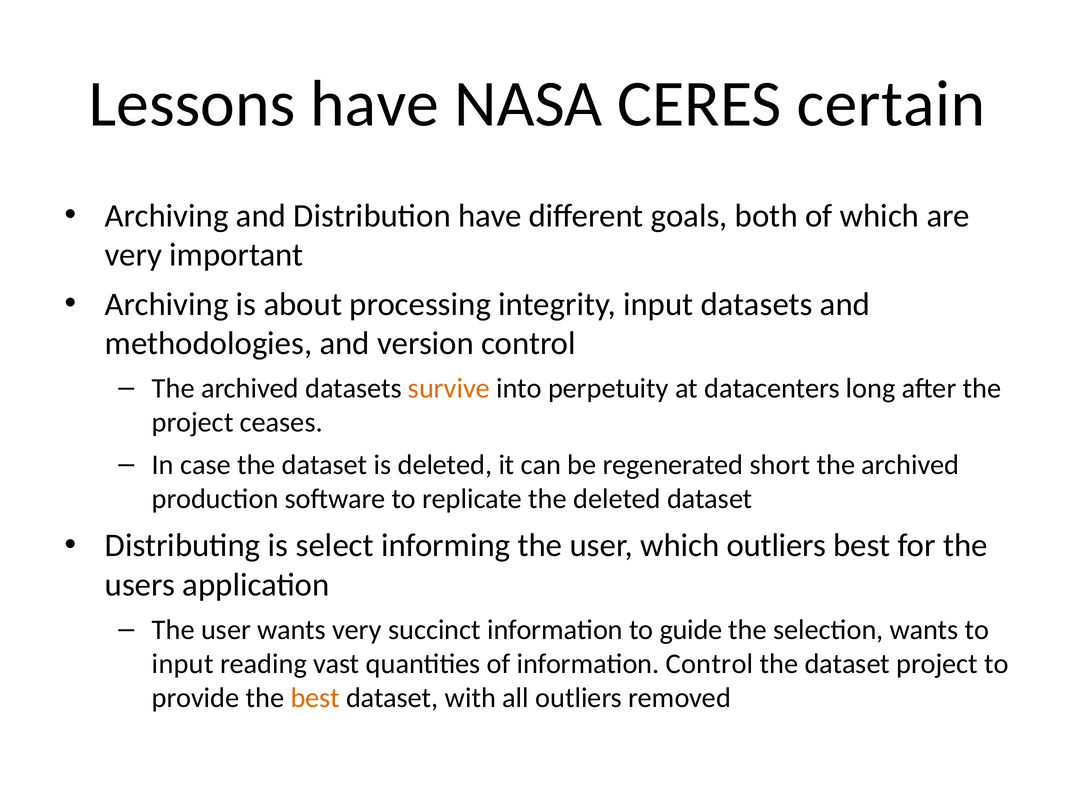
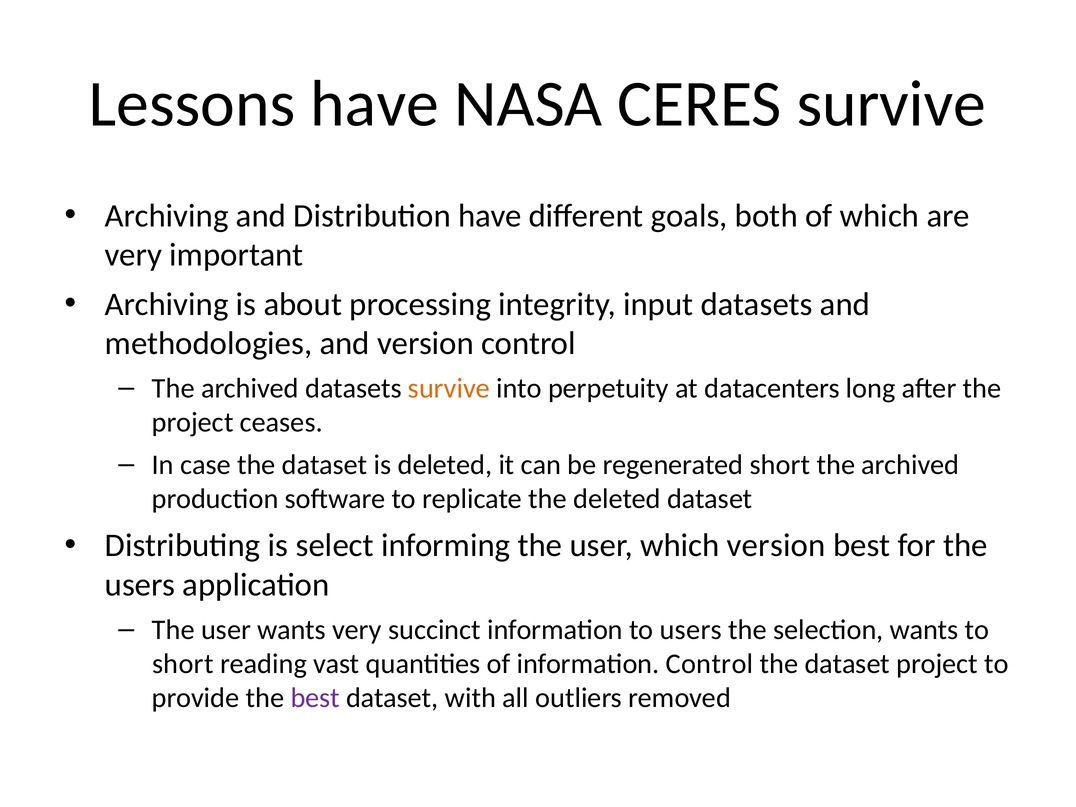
CERES certain: certain -> survive (891, 104)
which outliers: outliers -> version (776, 546)
to guide: guide -> users (691, 630)
input: input -> short (183, 664)
best colour: orange -> purple (315, 698)
